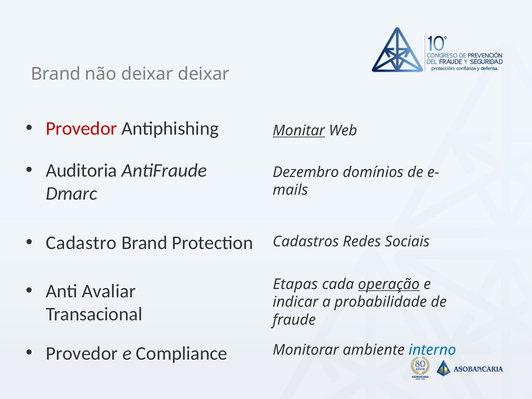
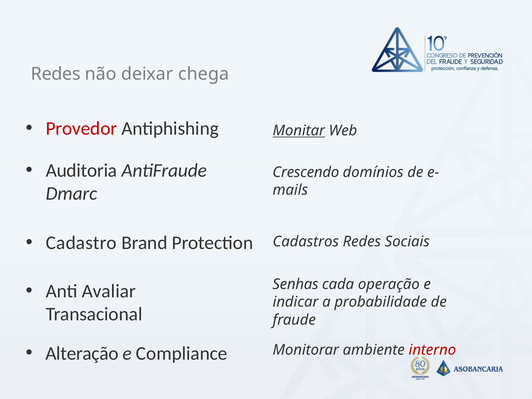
Brand: Brand -> Redes (56, 74)
deixar deixar: deixar -> chega (204, 74)
Dezembro: Dezembro -> Crescendo (306, 172)
Etapas: Etapas -> Senhas (295, 284)
operação underline: present -> none (389, 284)
Provedor: Provedor -> Alteração (82, 353)
interno colour: blue -> red (432, 350)
